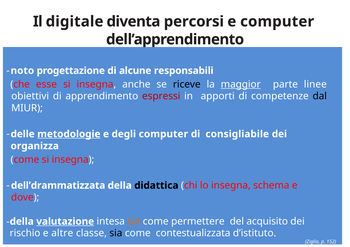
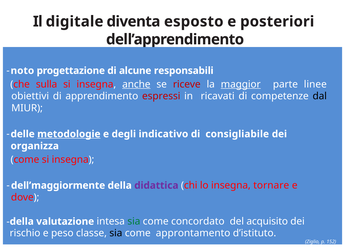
percorsi: percorsi -> esposto (194, 22)
e computer: computer -> posteriori (277, 22)
esse: esse -> sulla (47, 84)
anche underline: none -> present (136, 84)
riceve colour: black -> red (187, 84)
apporti: apporti -> ricavati (218, 96)
degli computer: computer -> indicativo (163, 134)
dell’drammatizzata: dell’drammatizzata -> dell’maggiormente (58, 186)
didattica colour: black -> purple (156, 186)
schema: schema -> tornare (271, 186)
valutazione underline: present -> none (65, 222)
sia colour: orange -> green (134, 222)
permettere: permettere -> concordato (198, 222)
altre: altre -> peso (62, 234)
contestualizzata: contestualizzata -> approntamento (193, 234)
